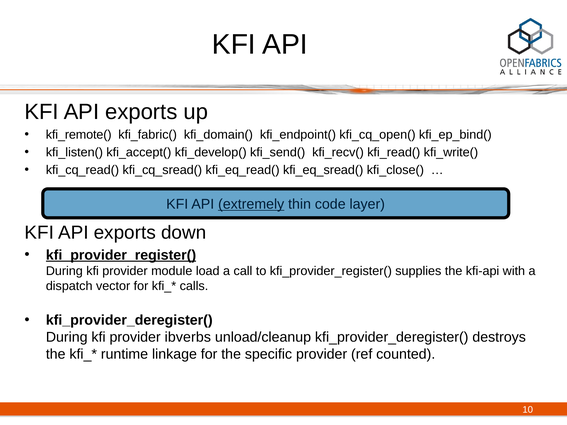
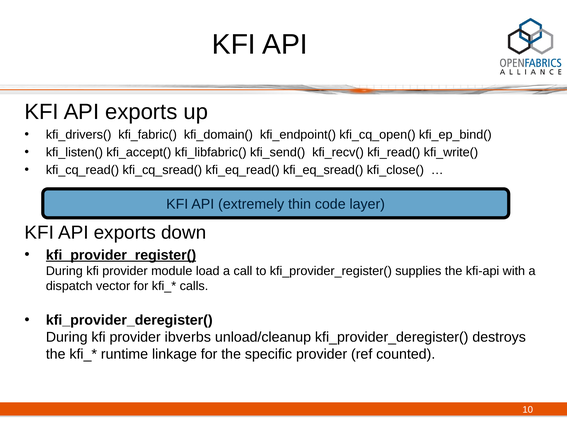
kfi_remote(: kfi_remote( -> kfi_drivers( (79, 135)
kfi_develop(: kfi_develop( -> kfi_libfabric( (211, 152)
extremely underline: present -> none (251, 204)
